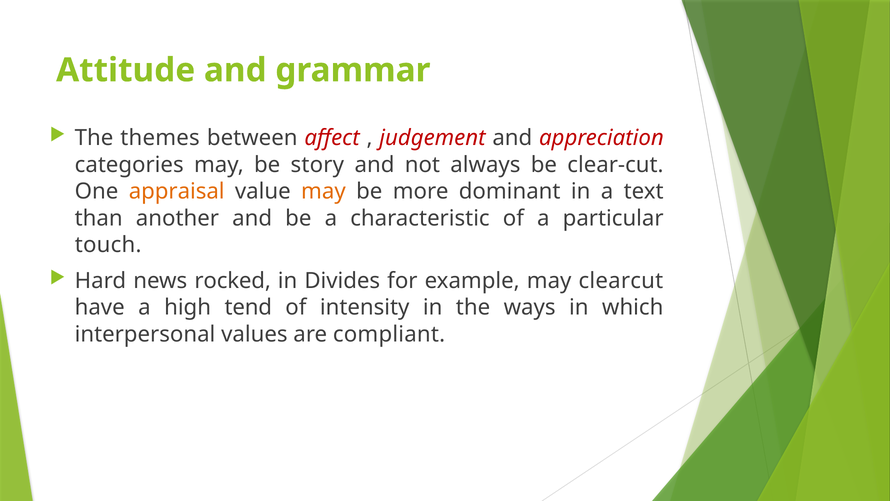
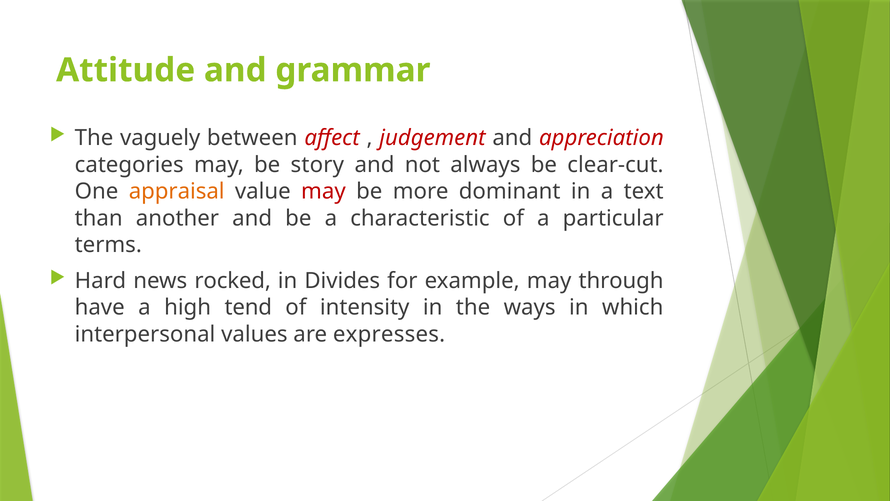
themes: themes -> vaguely (160, 138)
may colour: orange -> red (323, 191)
touch: touch -> terms (108, 245)
clearcut: clearcut -> through (621, 281)
compliant: compliant -> expresses (389, 334)
